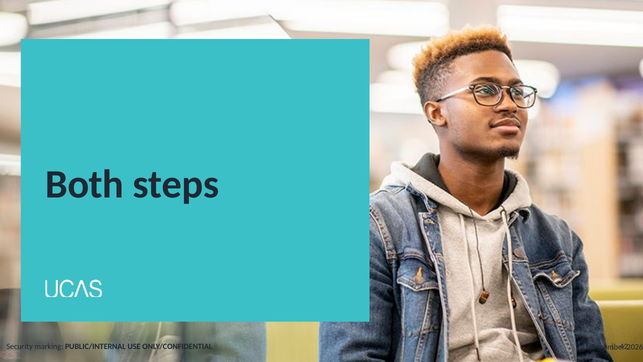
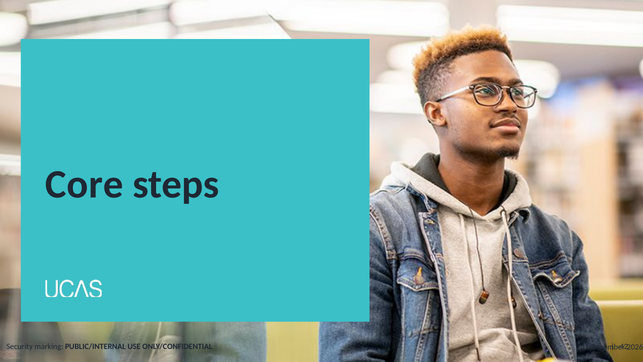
Both: Both -> Core (84, 184)
